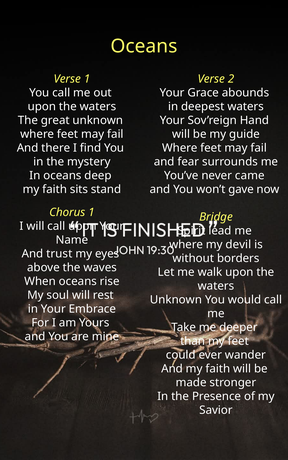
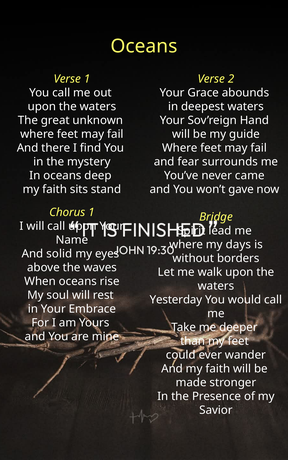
devil: devil -> days (238, 245)
trust: trust -> solid (59, 254)
Unknown: Unknown -> Yesterday (176, 300)
